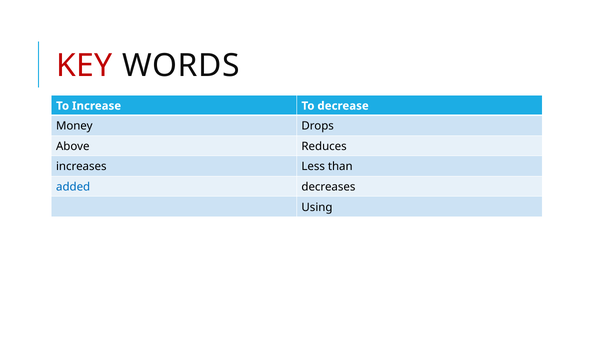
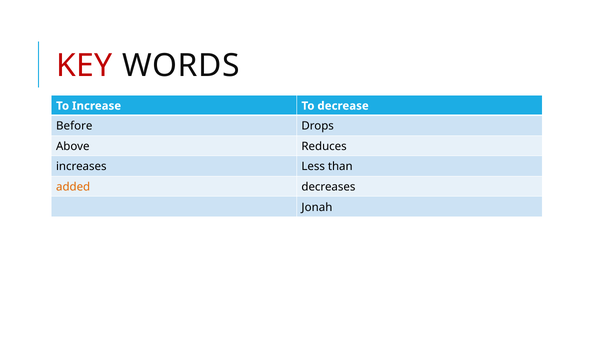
Money: Money -> Before (74, 126)
added colour: blue -> orange (73, 187)
Using: Using -> Jonah (317, 207)
